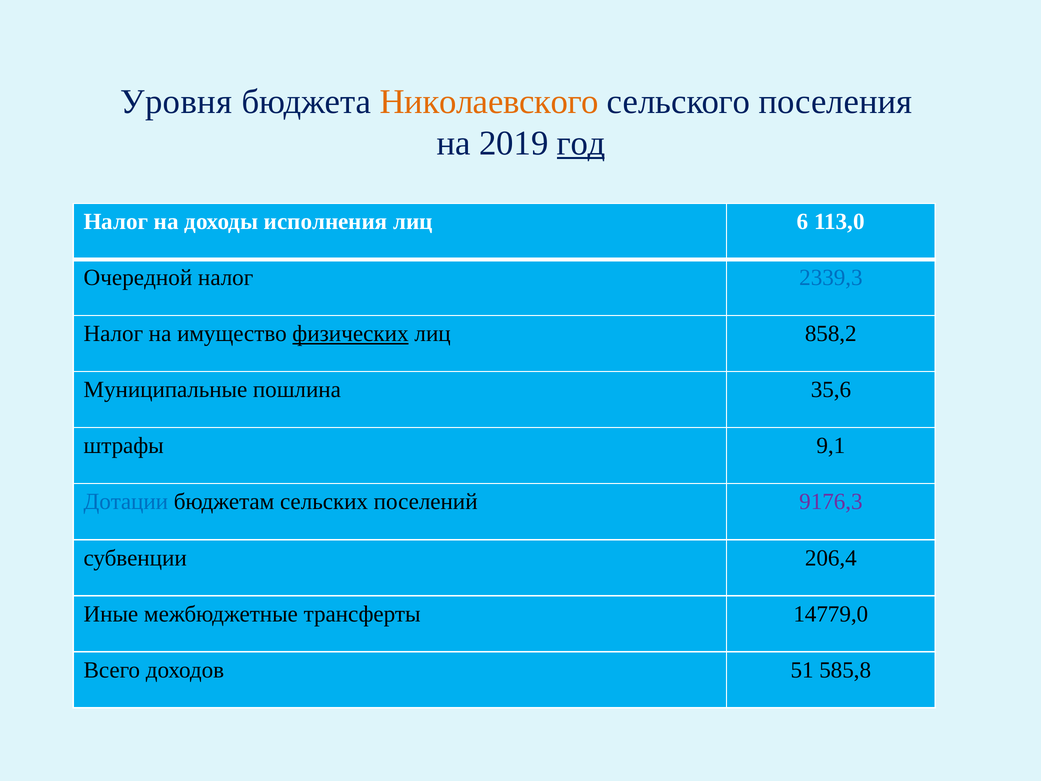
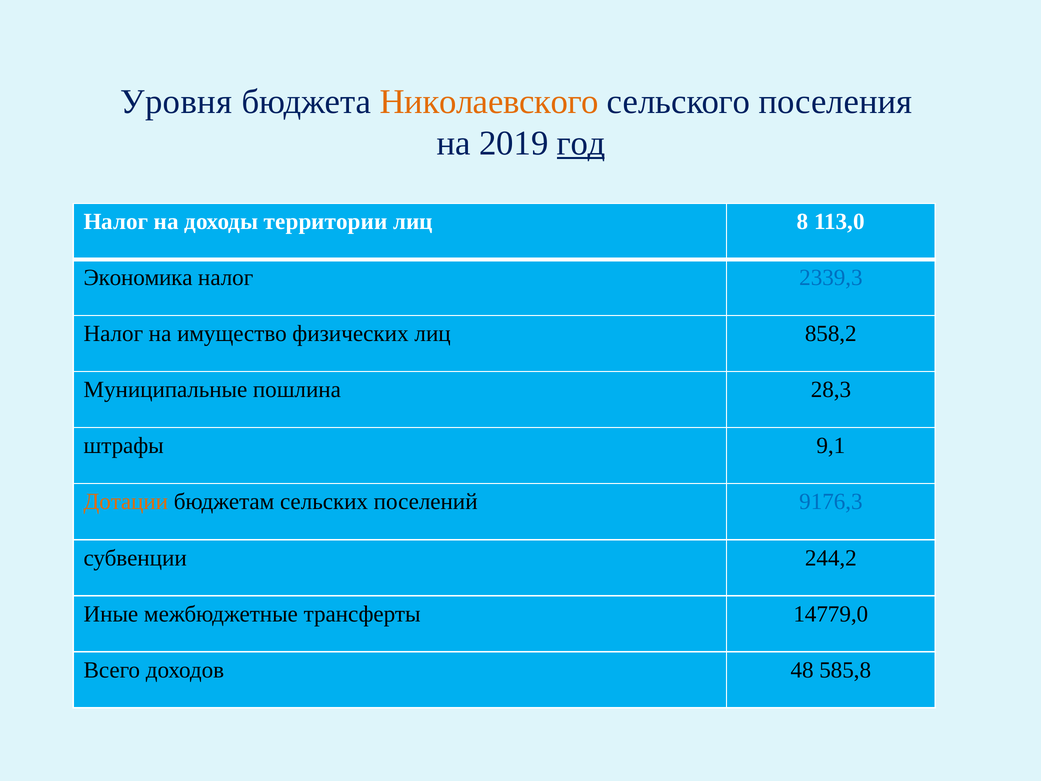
исполнения: исполнения -> территории (326, 222)
6: 6 -> 8 (803, 222)
Очередной: Очередной -> Экономика (138, 278)
физических underline: present -> none (350, 334)
35,6: 35,6 -> 28,3 (831, 390)
Дотации colour: blue -> orange (126, 502)
9176,3 colour: purple -> blue (831, 502)
206,4: 206,4 -> 244,2 (831, 558)
51: 51 -> 48 (802, 670)
